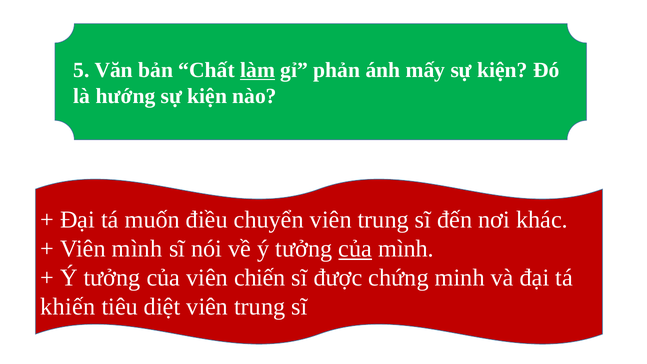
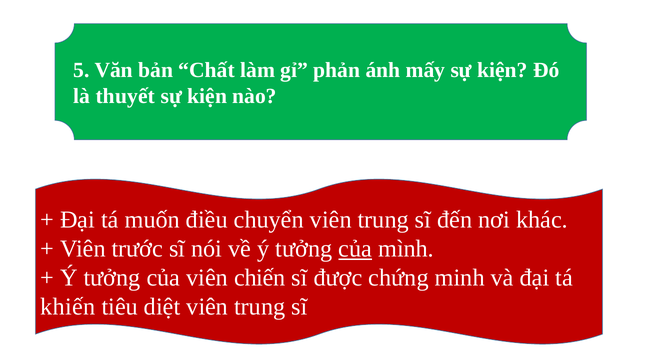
làm underline: present -> none (258, 70)
hướng: hướng -> thuyết (125, 96)
Viên mình: mình -> trước (137, 249)
